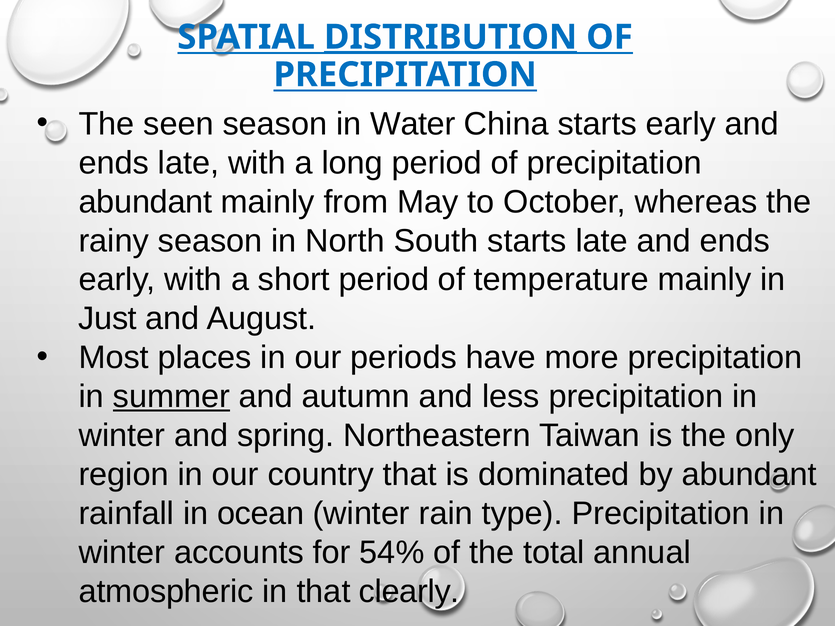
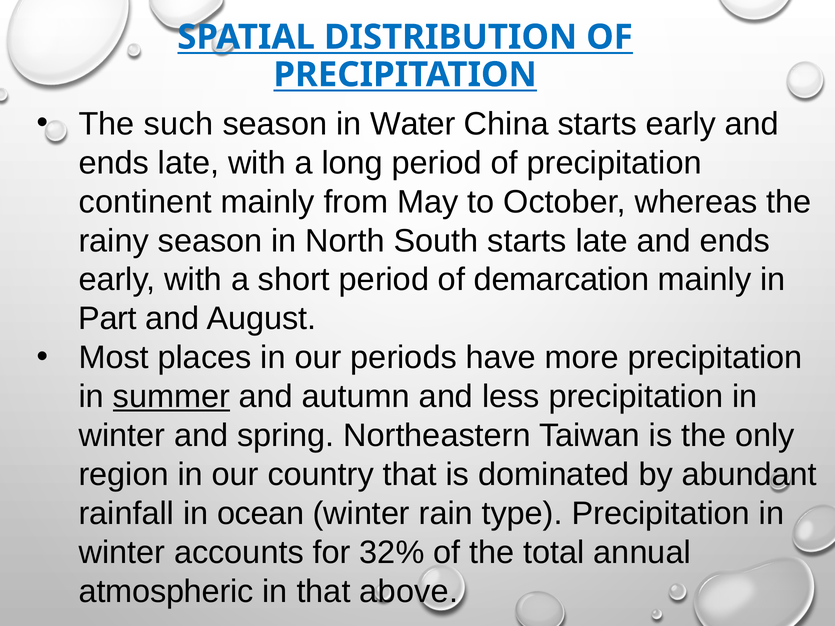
DISTRIBUTION underline: present -> none (451, 37)
seen: seen -> such (178, 124)
abundant: abundant -> continent (145, 202)
temperature: temperature -> demarcation (561, 280)
Just: Just -> Part (108, 319)
54%: 54% -> 32% (392, 553)
clearly: clearly -> above (409, 592)
